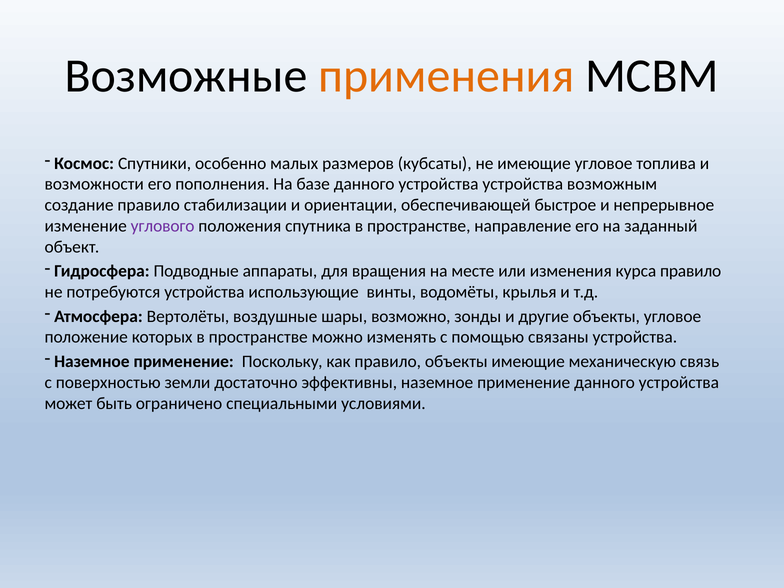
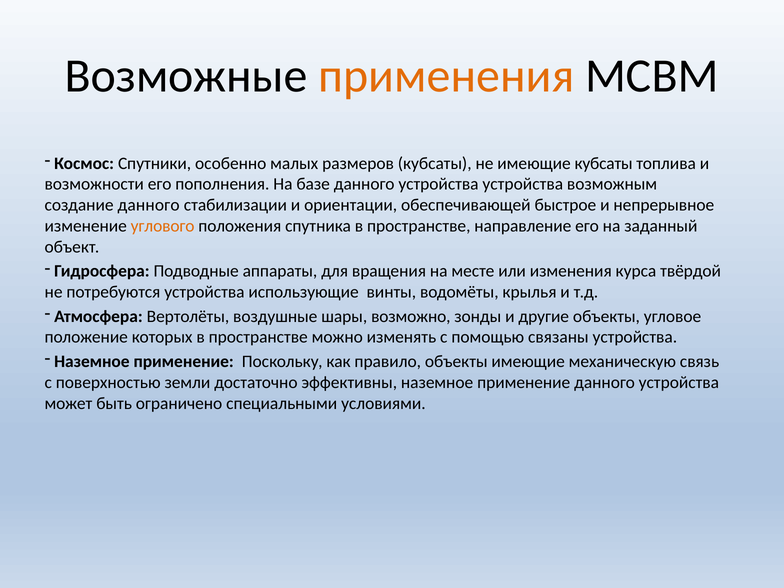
имеющие угловое: угловое -> кубсаты (604, 163)
создание правило: правило -> данного (149, 205)
углового colour: purple -> orange (163, 226)
курса правило: правило -> твёрдой (691, 271)
